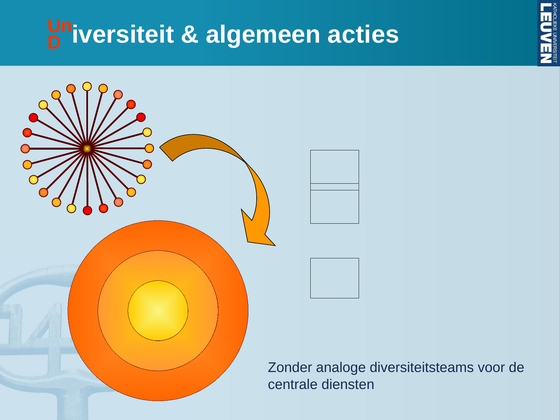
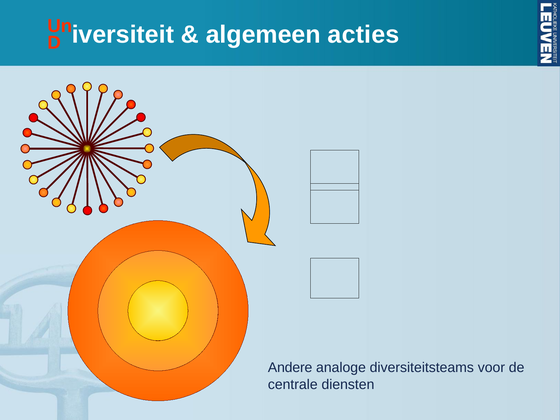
Zonder: Zonder -> Andere (290, 368)
